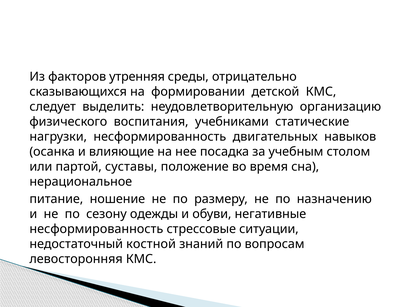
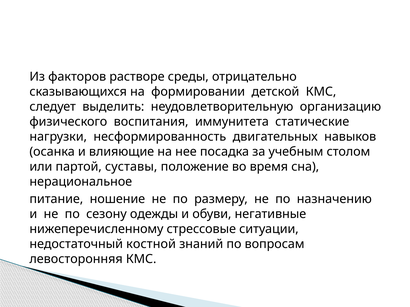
утренняя: утренняя -> растворе (137, 77)
учебниками: учебниками -> иммунитета (232, 122)
несформированность: несформированность -> нижеперечисленному (96, 229)
